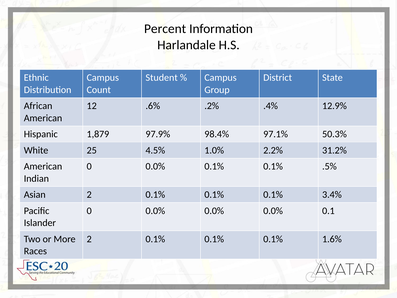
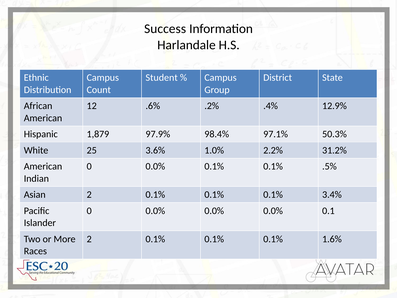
Percent: Percent -> Success (165, 29)
4.5%: 4.5% -> 3.6% (155, 150)
